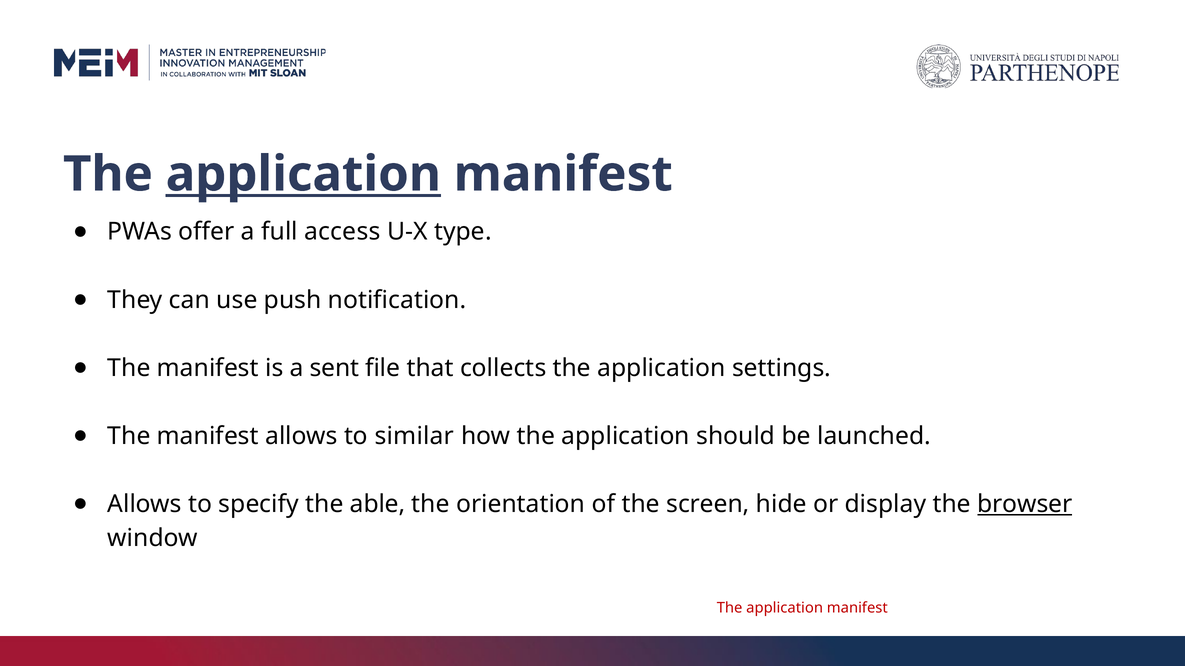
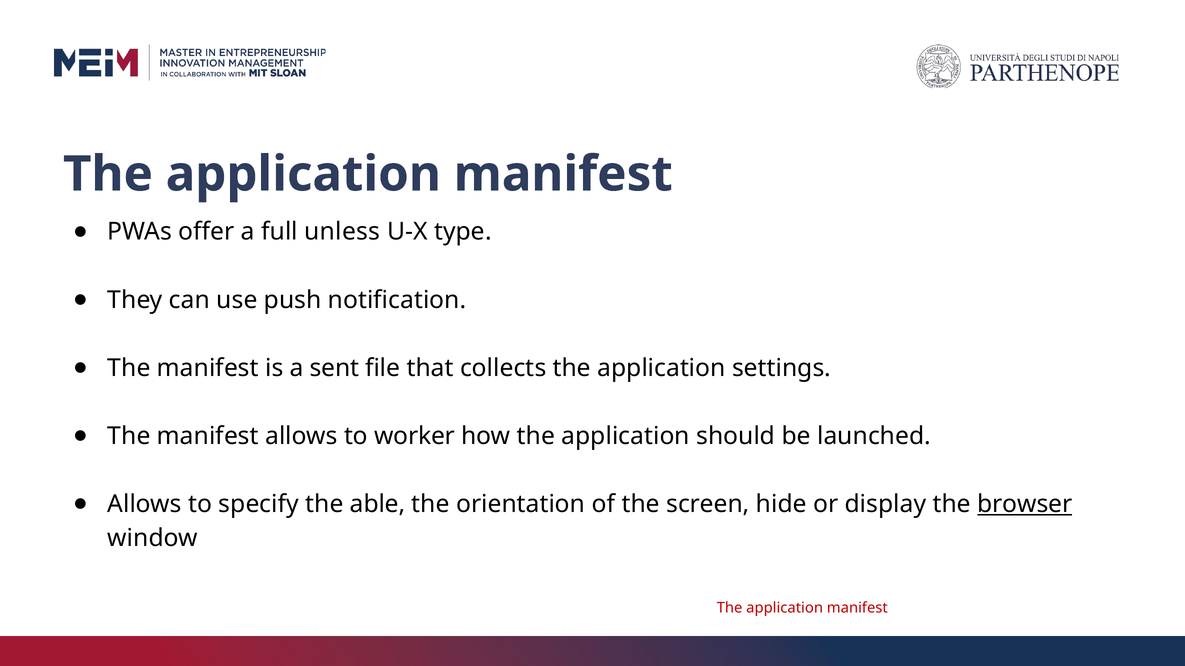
application underline: present -> none (303, 174)
access: access -> unless (342, 232)
similar: similar -> worker (415, 436)
